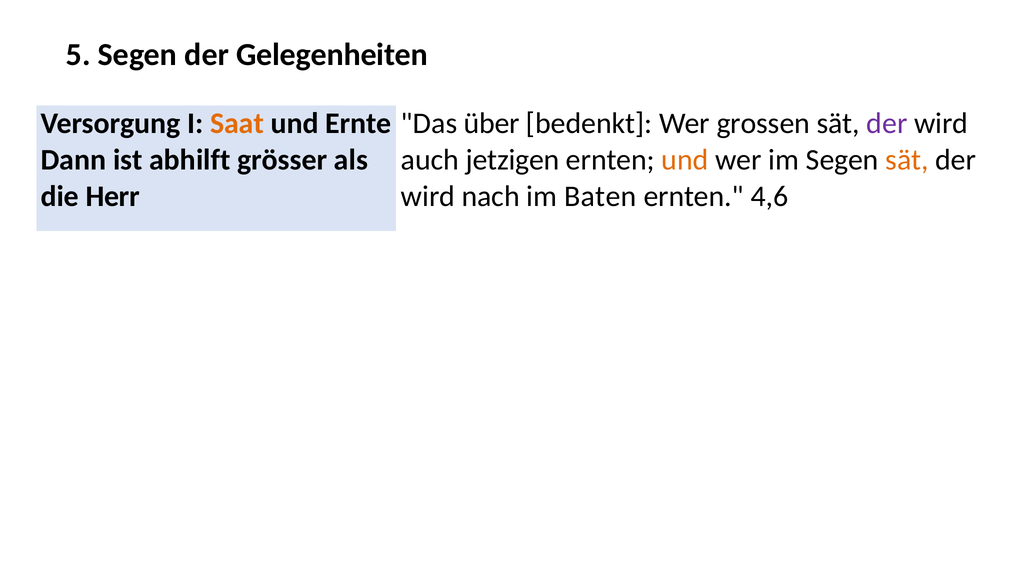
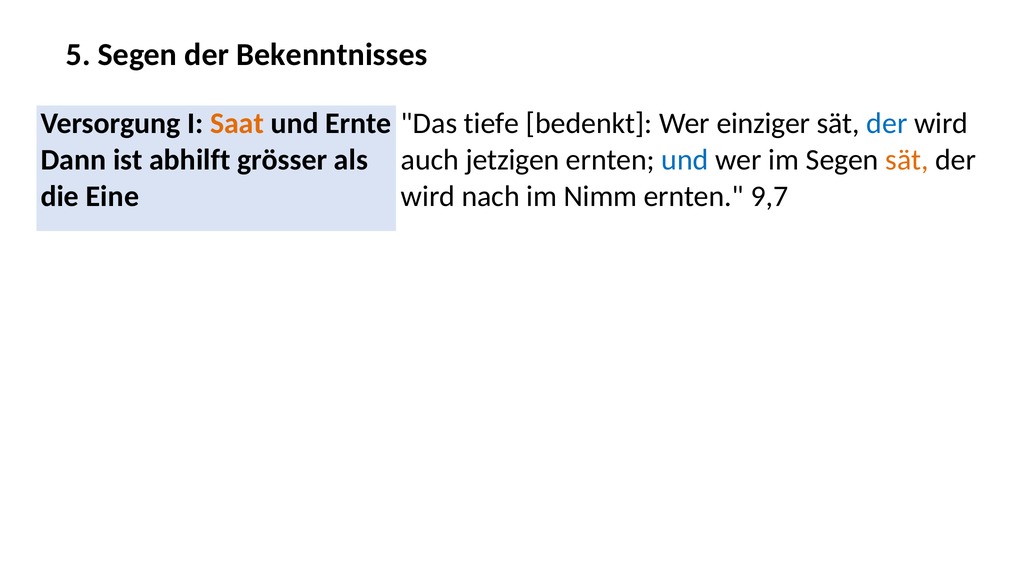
Gelegenheiten: Gelegenheiten -> Bekenntnisses (332, 55)
über: über -> tiefe (492, 124)
grossen: grossen -> einziger (763, 124)
der colour: purple -> blue (887, 124)
und colour: orange -> blue (685, 160)
Herr: Herr -> Eine (112, 197)
Baten: Baten -> Nimm (601, 197)
4,6: 4,6 -> 9,7 (770, 197)
